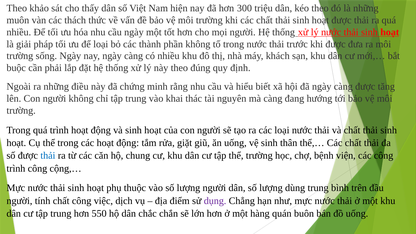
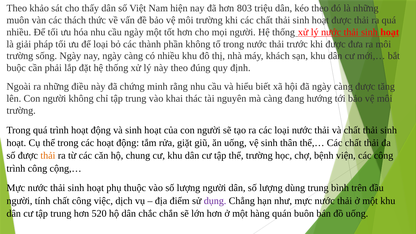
300: 300 -> 803 (244, 8)
thải colour: blue -> orange (48, 156)
550: 550 -> 520 (99, 214)
